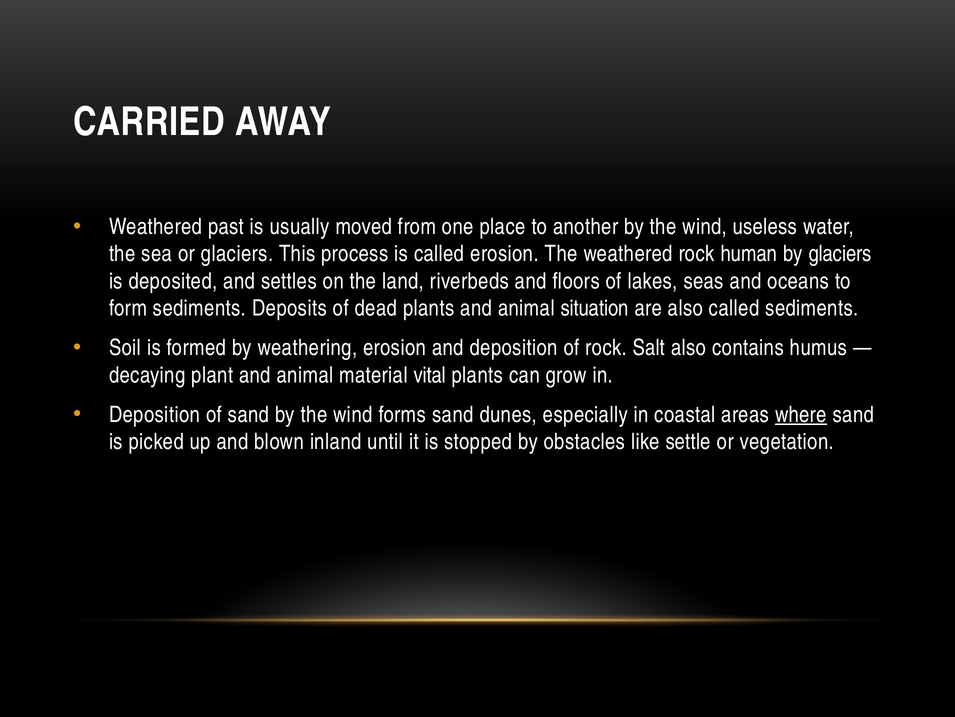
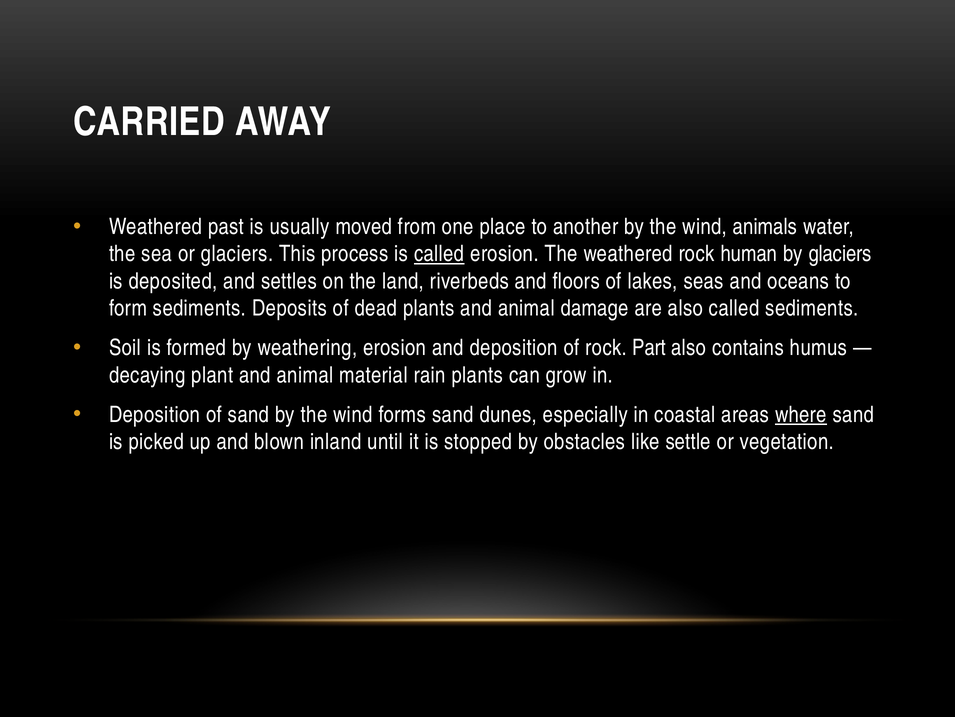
useless: useless -> animals (765, 227)
called underline: none -> present (439, 254)
situation: situation -> damage (594, 308)
Salt: Salt -> Part (649, 348)
vital: vital -> rain (430, 375)
